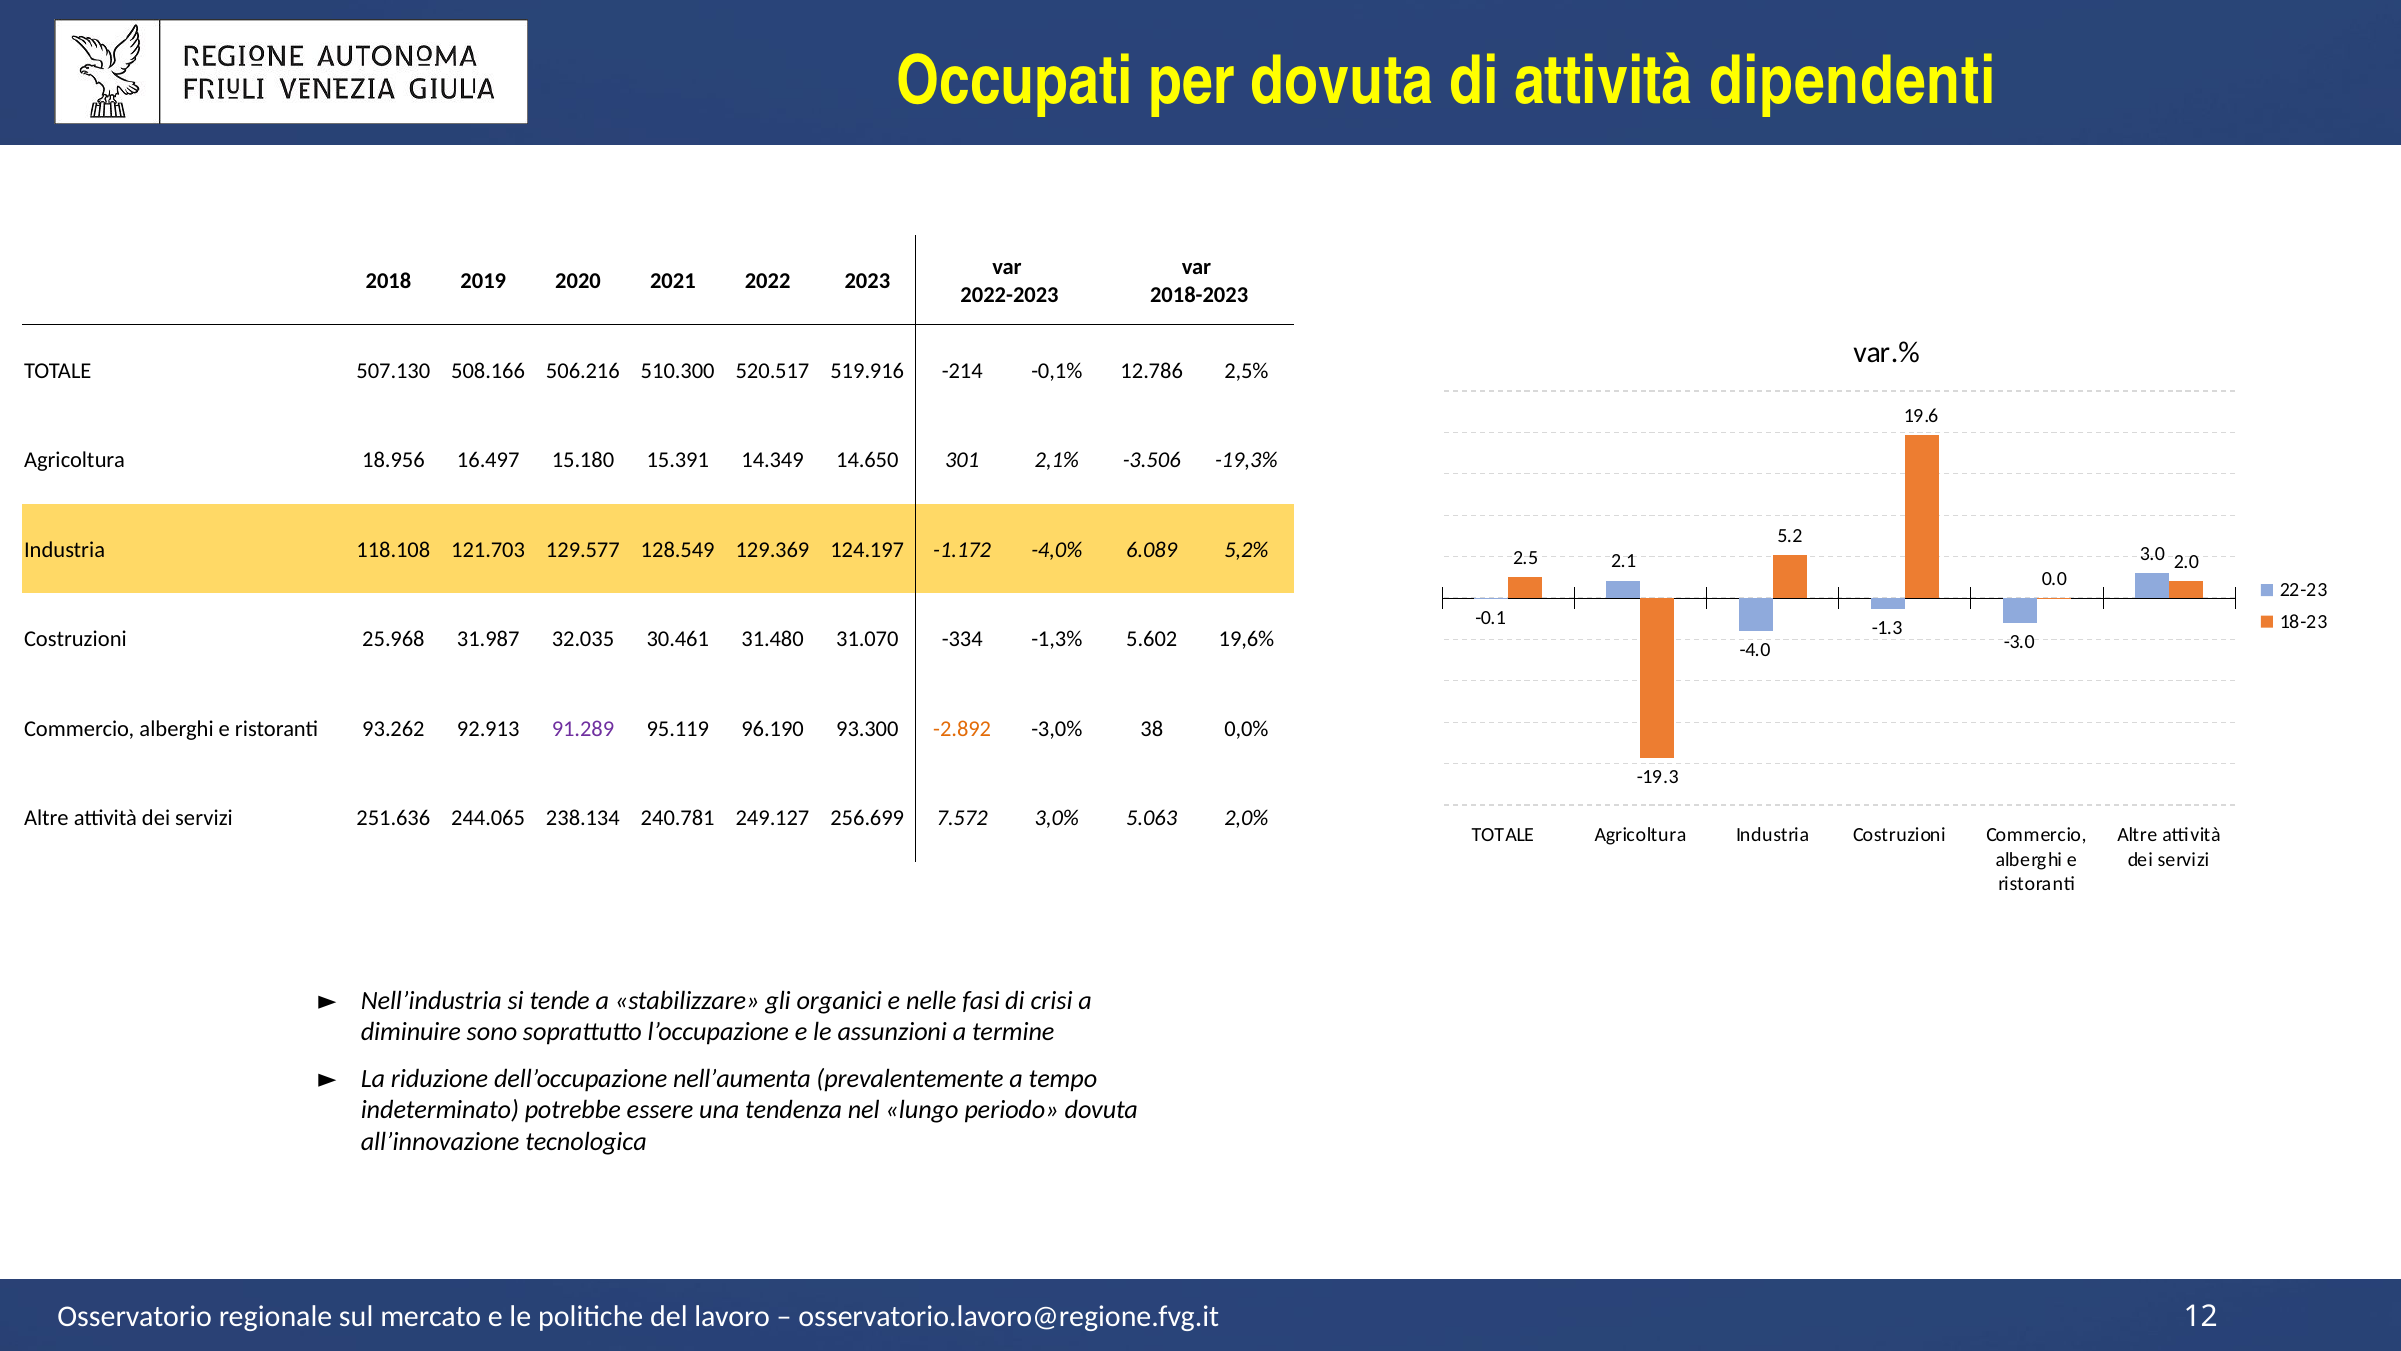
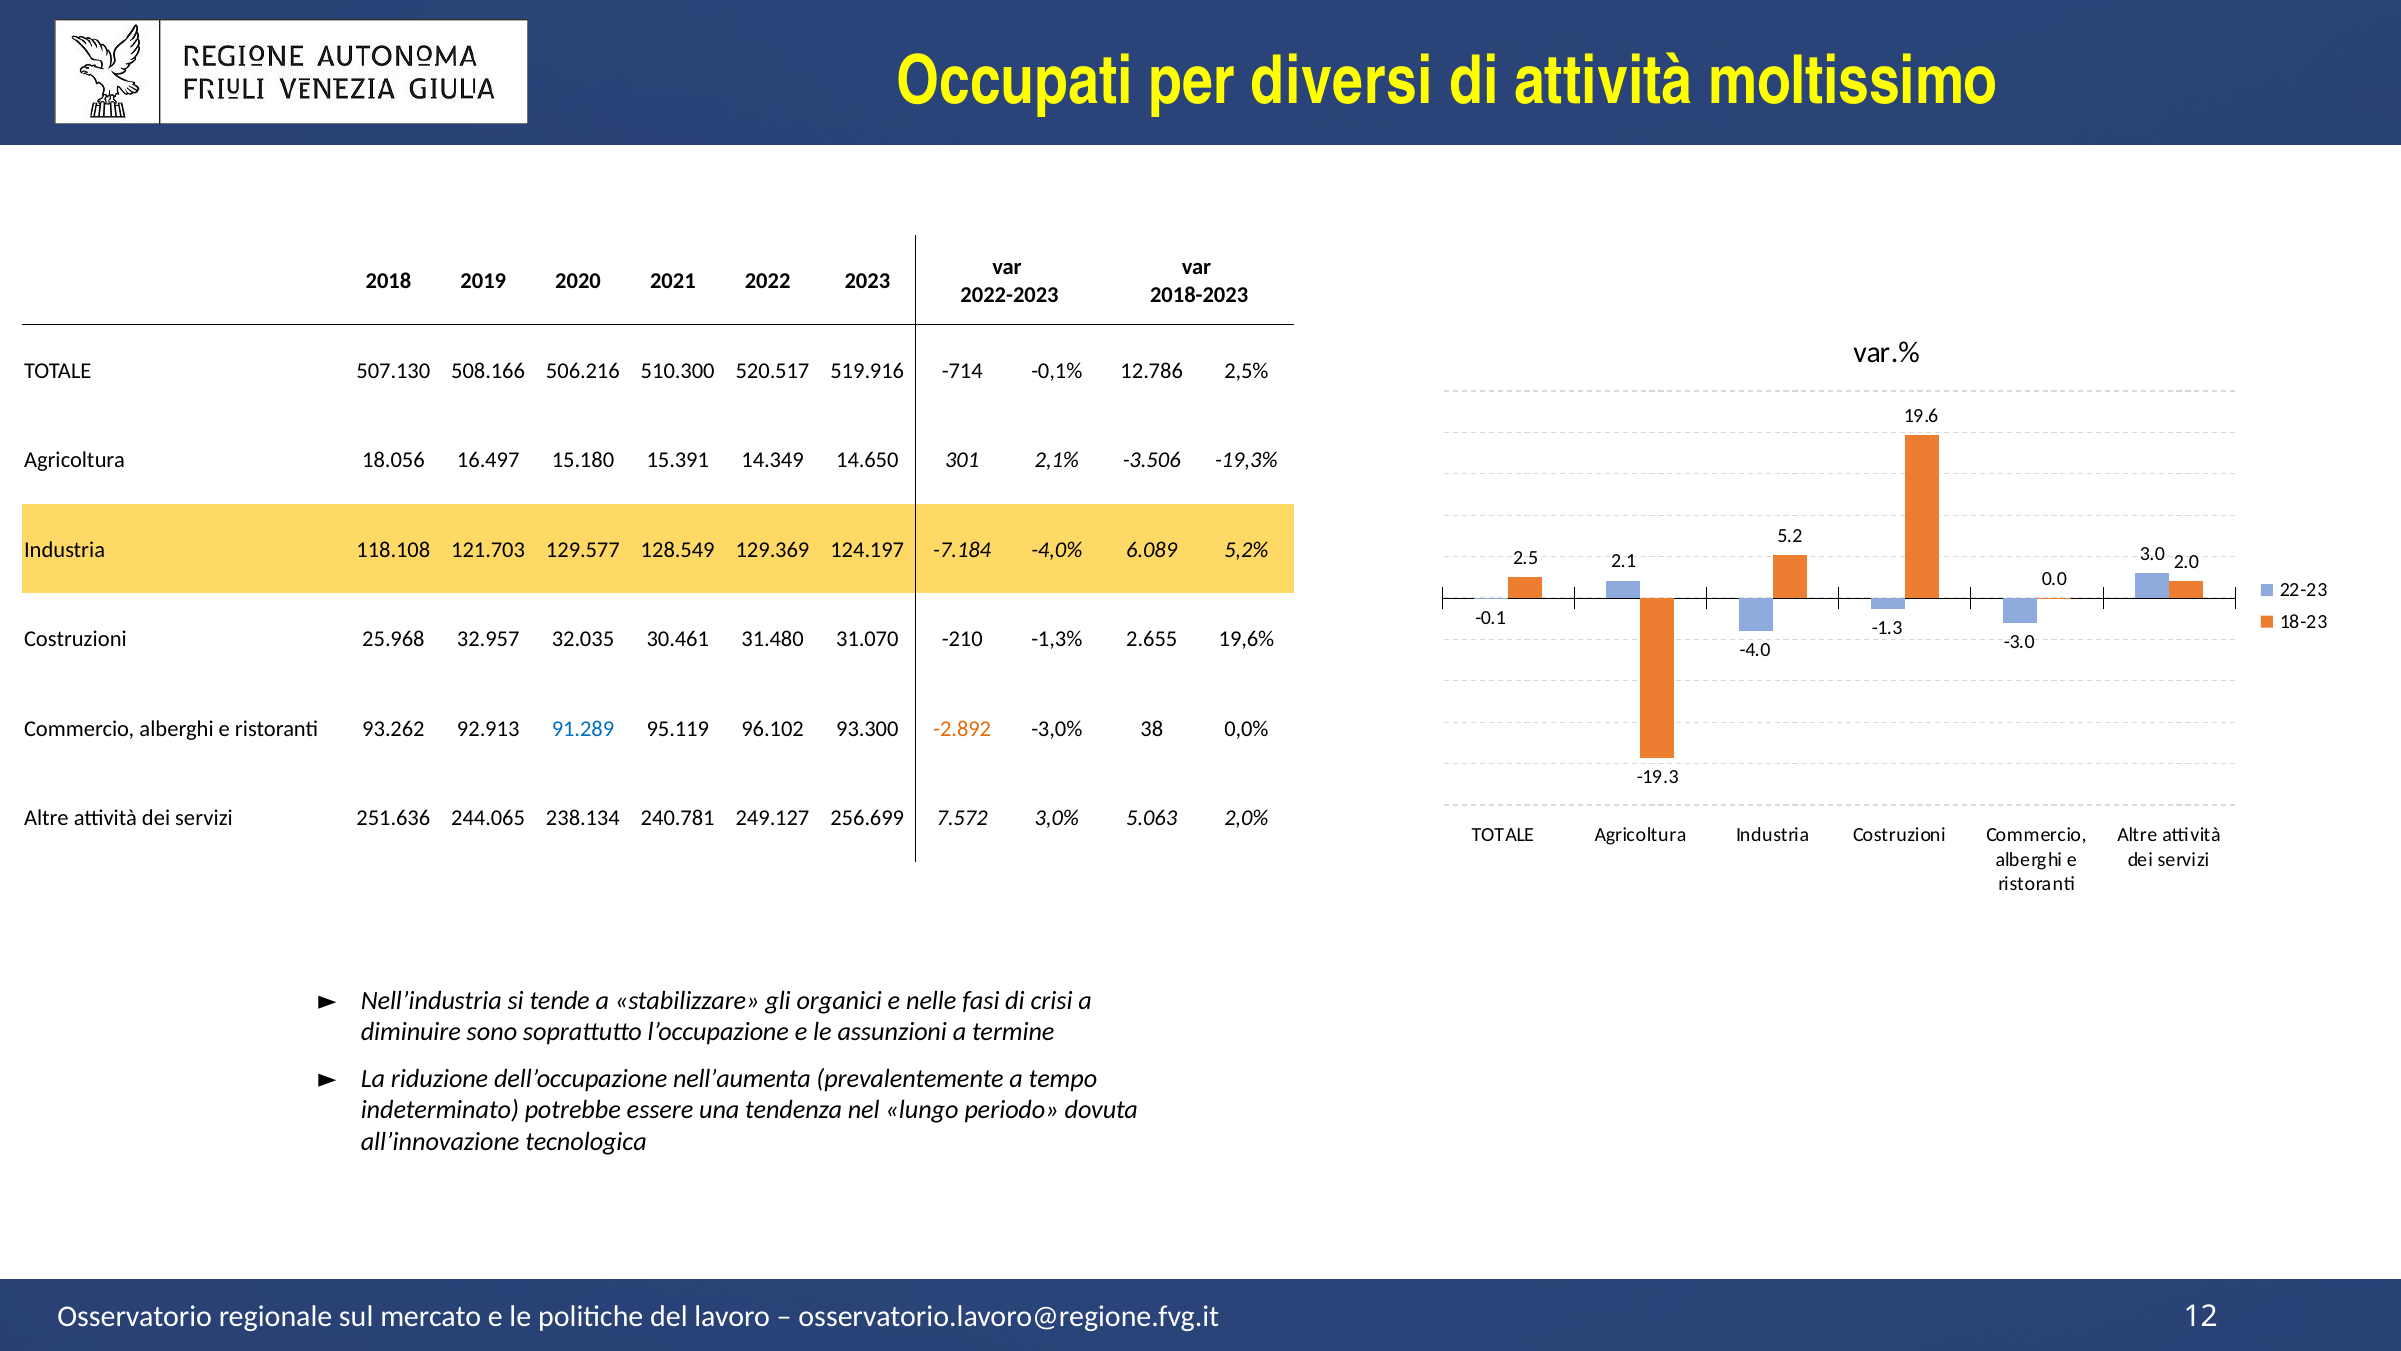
per dovuta: dovuta -> diversi (1342, 81)
dipendenti: dipendenti -> moltissimo (1853, 81)
-214: -214 -> -714 (962, 371)
18.956: 18.956 -> 18.056 (393, 460)
-1.172: -1.172 -> -7.184 (962, 550)
31.987: 31.987 -> 32.957 (488, 639)
-334: -334 -> -210 (962, 639)
5.602: 5.602 -> 2.655 (1152, 639)
91.289 colour: purple -> blue (583, 729)
96.190: 96.190 -> 96.102 (773, 729)
